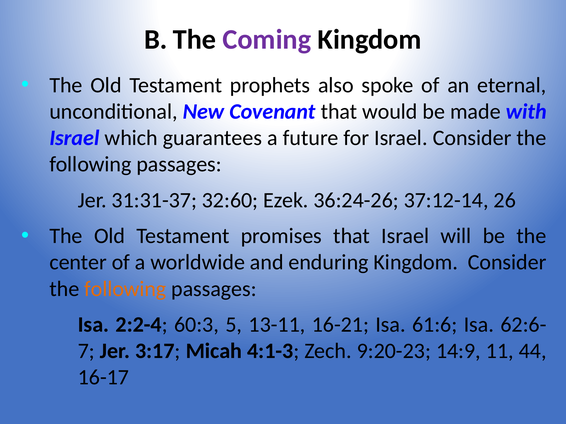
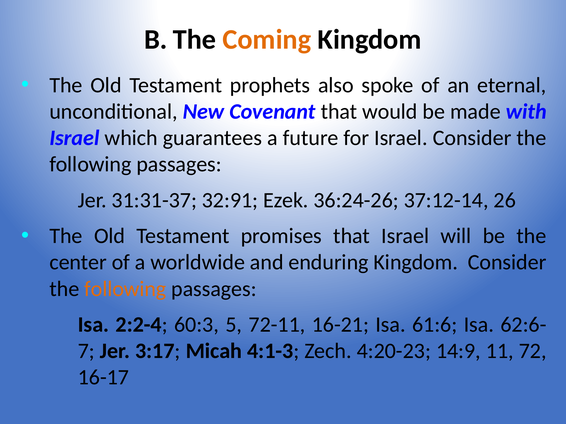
Coming colour: purple -> orange (267, 40)
32:60: 32:60 -> 32:91 (230, 200)
13-11: 13-11 -> 72-11 (277, 325)
9:20-23: 9:20-23 -> 4:20-23 (394, 351)
44: 44 -> 72 (533, 351)
